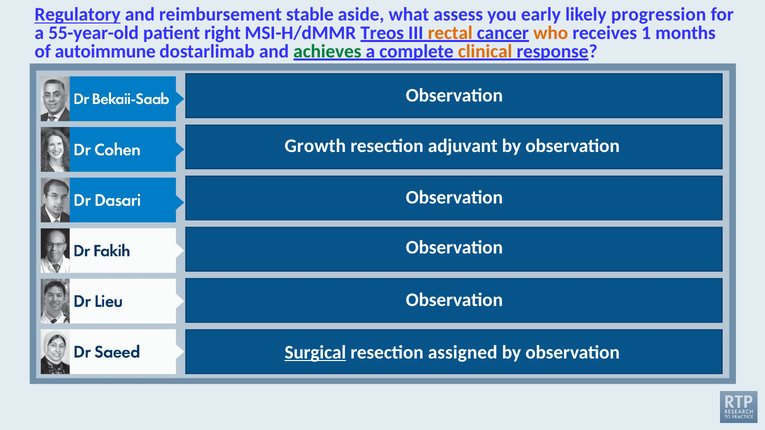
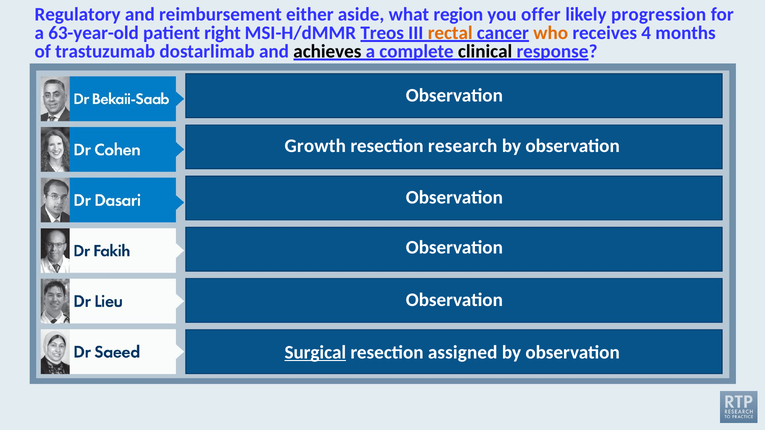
Regulatory underline: present -> none (78, 15)
stable: stable -> either (310, 15)
assess: assess -> region (458, 15)
early: early -> offer (541, 15)
55-year-old: 55-year-old -> 63-year-old (94, 33)
1: 1 -> 4 (646, 33)
autoimmune: autoimmune -> trastuzumab (105, 51)
achieves colour: green -> black (327, 51)
clinical colour: orange -> black (485, 51)
adjuvant: adjuvant -> research (463, 146)
